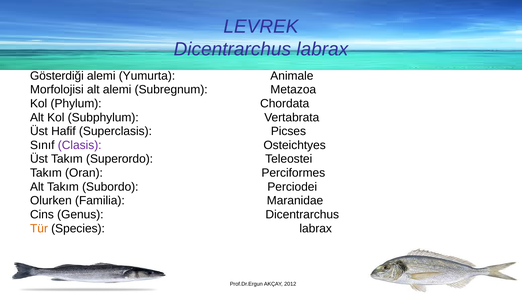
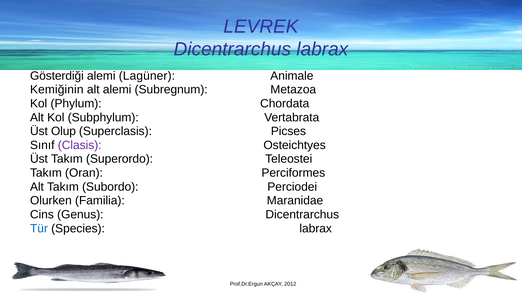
Yumurta: Yumurta -> Lagüner (147, 76)
Morfolojisi: Morfolojisi -> Kemiğinin (57, 90)
Hafif: Hafif -> Olup (63, 131)
Tür colour: orange -> blue (39, 228)
